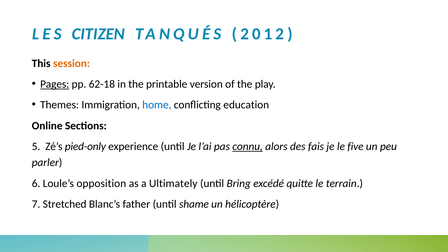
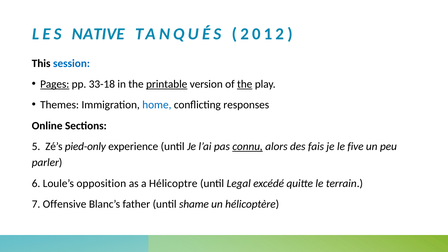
CITIZEN: CITIZEN -> NATIVE (98, 34)
session colour: orange -> blue (71, 63)
62-18: 62-18 -> 33-18 (102, 84)
printable underline: none -> present (167, 84)
the underline: none -> present (245, 84)
education: education -> responses (246, 105)
Ultimately: Ultimately -> Hélicoptre (173, 183)
Bring: Bring -> Legal (239, 183)
Stretched: Stretched -> Offensive (65, 204)
